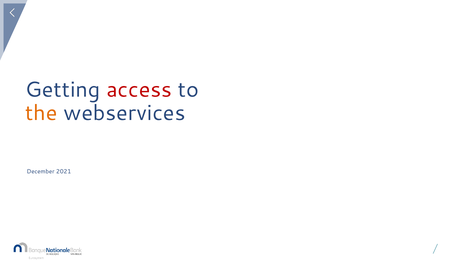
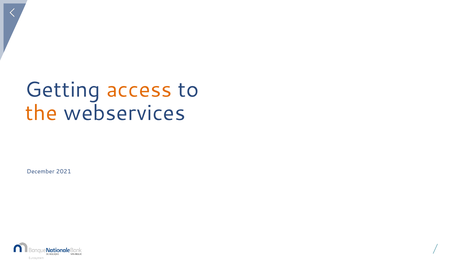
access colour: red -> orange (139, 90)
